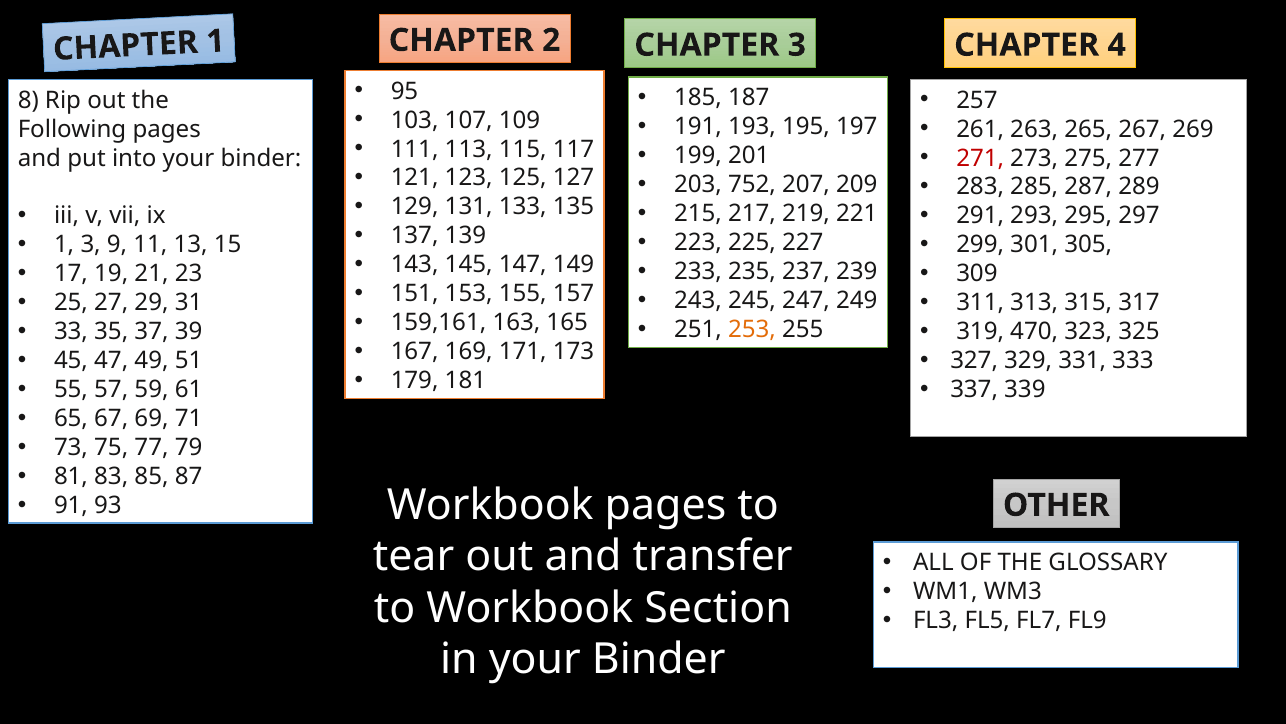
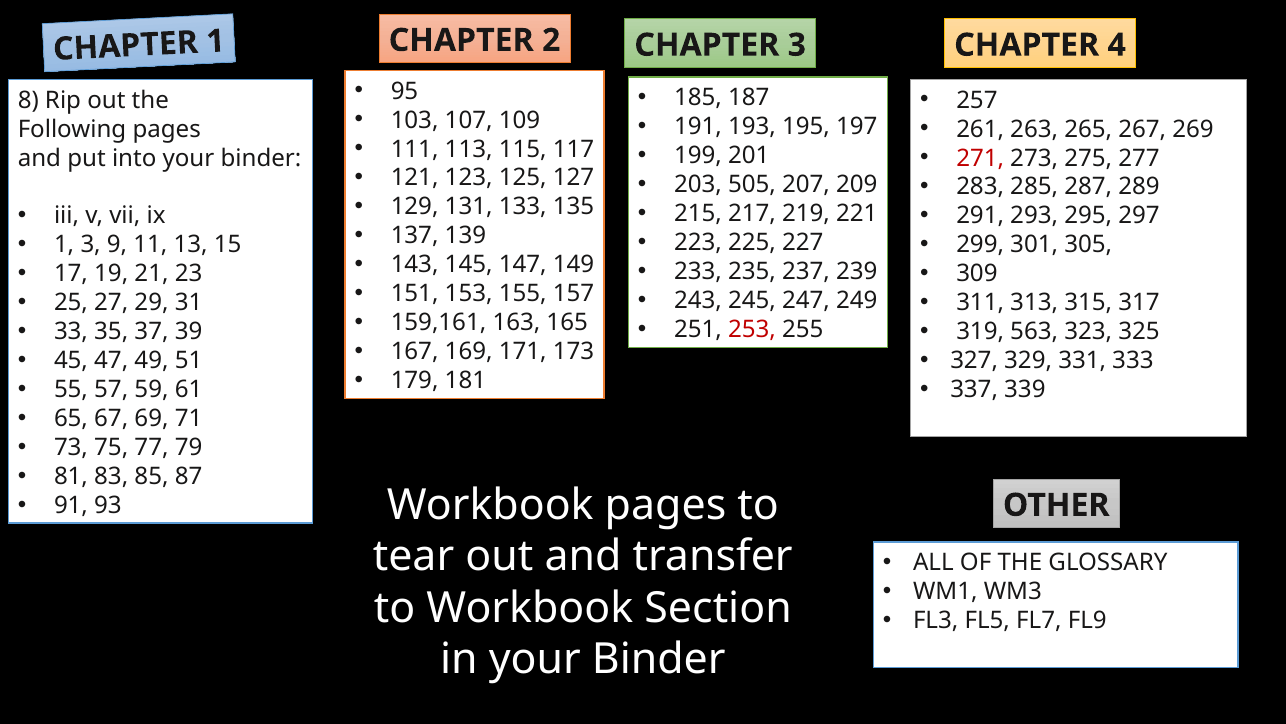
752: 752 -> 505 (752, 185)
253 colour: orange -> red (752, 329)
470: 470 -> 563 (1034, 332)
